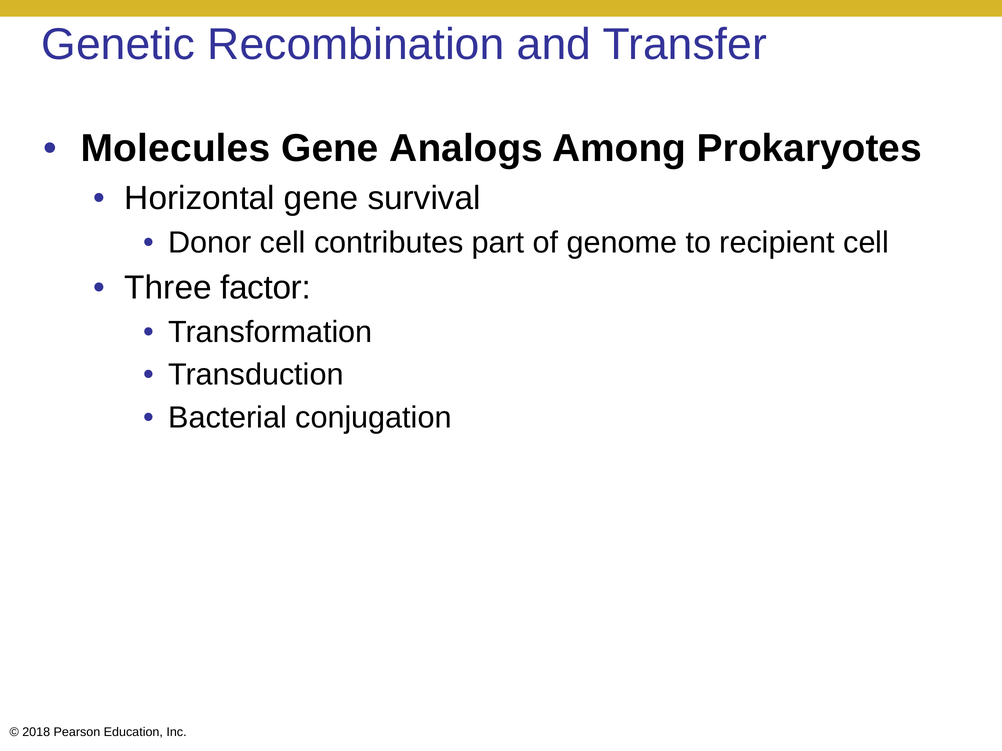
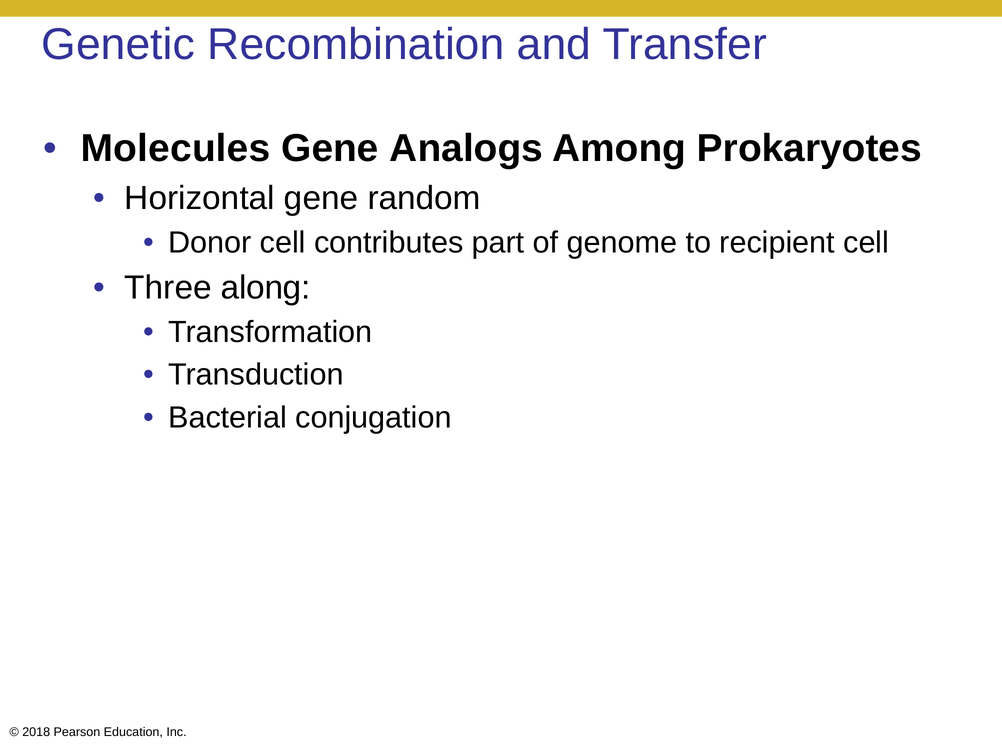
survival: survival -> random (424, 198)
factor: factor -> along (266, 288)
